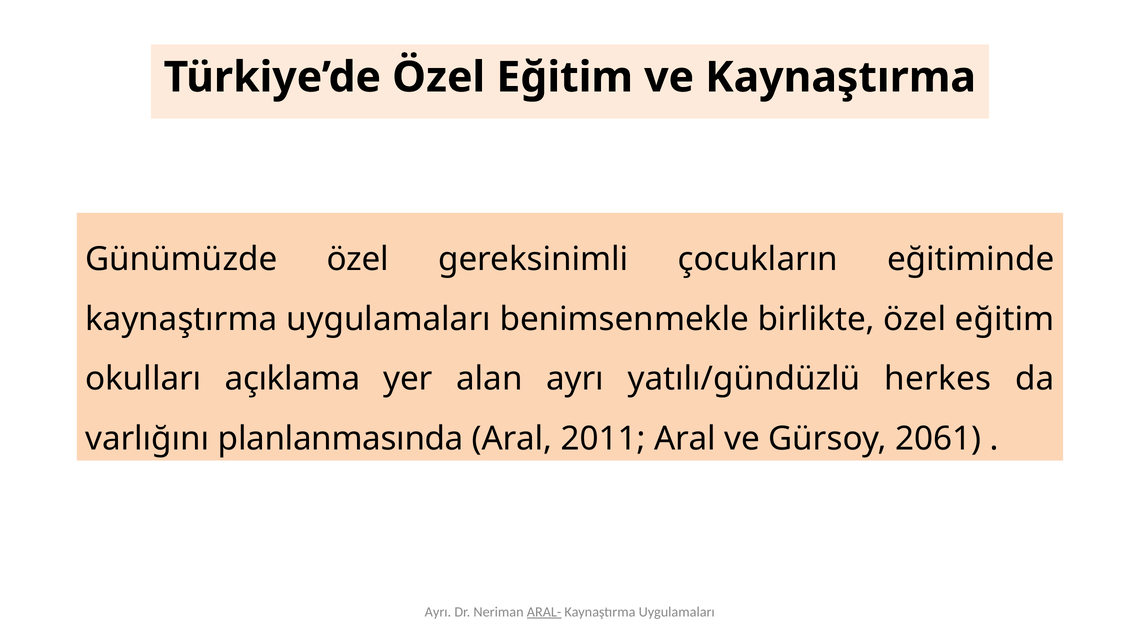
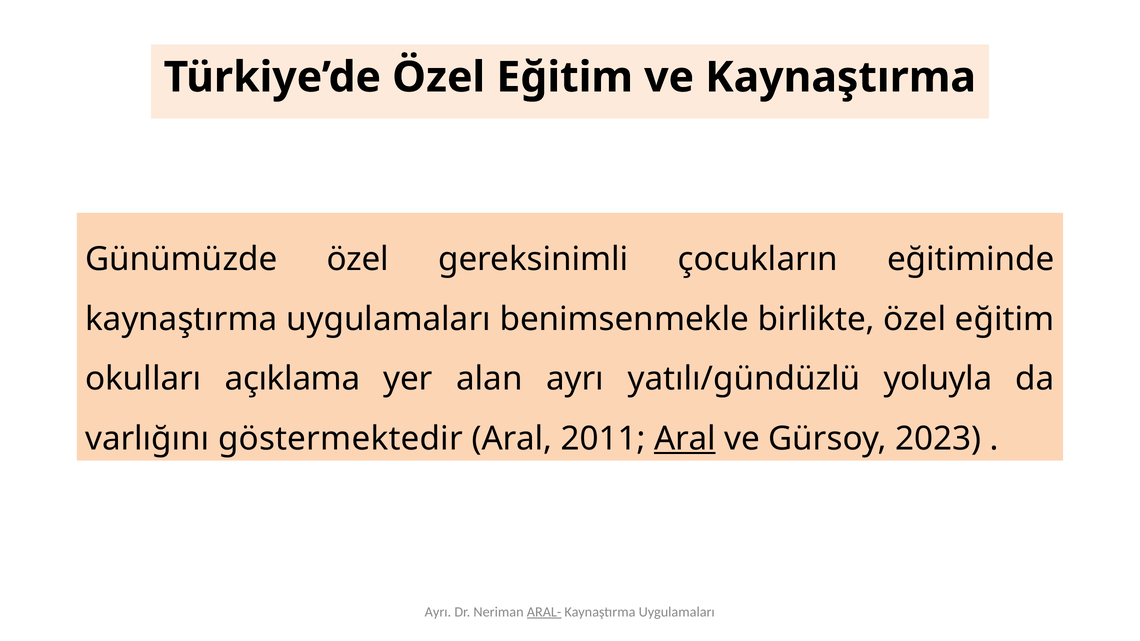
herkes: herkes -> yoluyla (938, 379)
planlanmasında: planlanmasında -> göstermektedir (341, 439)
Aral underline: none -> present (685, 439)
2061: 2061 -> 2023 (938, 439)
